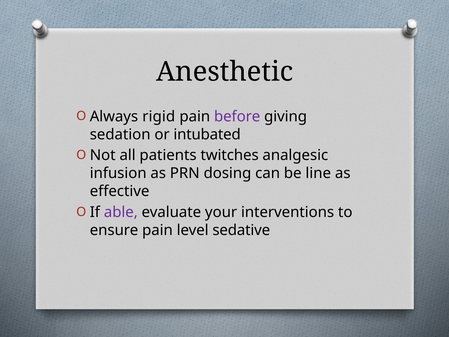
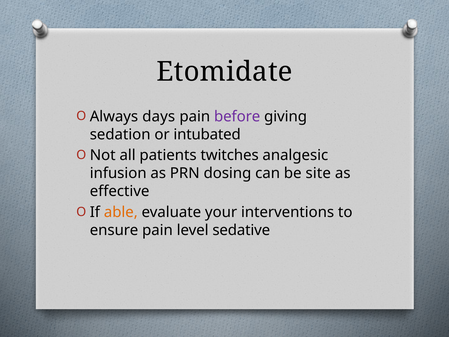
Anesthetic: Anesthetic -> Etomidate (225, 72)
rigid: rigid -> days (159, 116)
line: line -> site (318, 173)
able colour: purple -> orange (121, 212)
